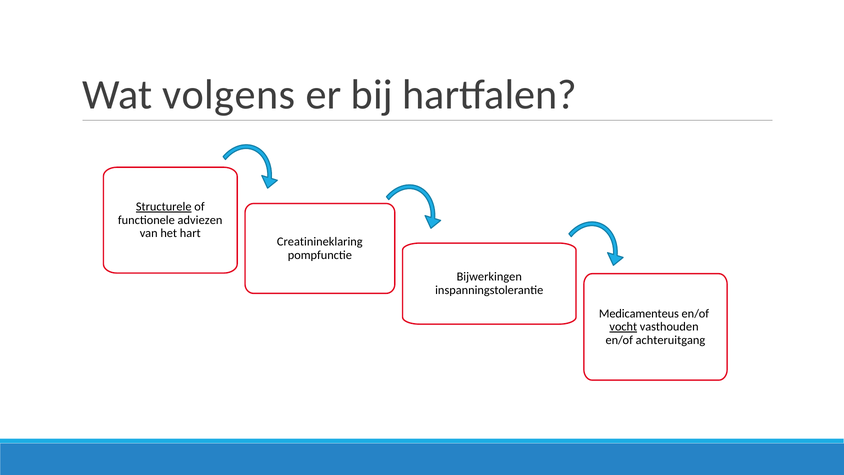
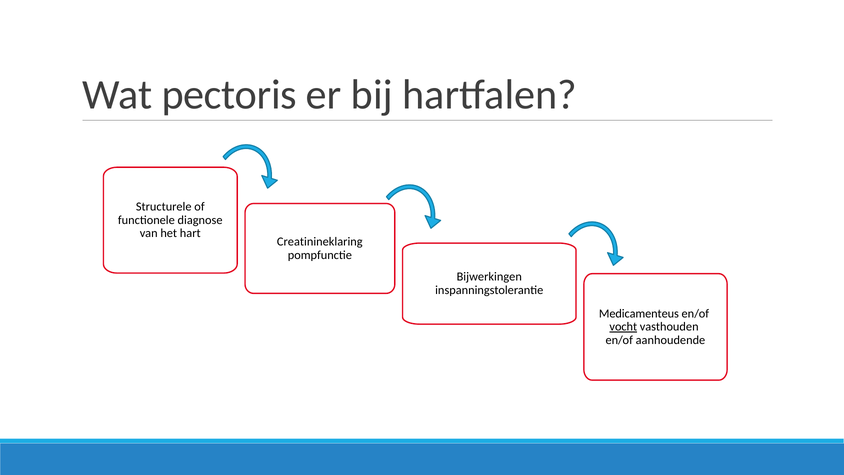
volgens: volgens -> pectoris (229, 95)
Structurele underline: present -> none (164, 207)
adviezen: adviezen -> diagnose (200, 220)
achteruitgang: achteruitgang -> aanhoudende (670, 340)
